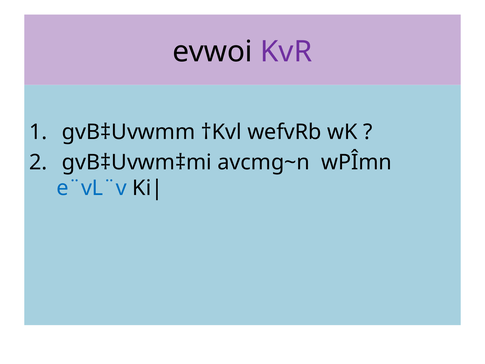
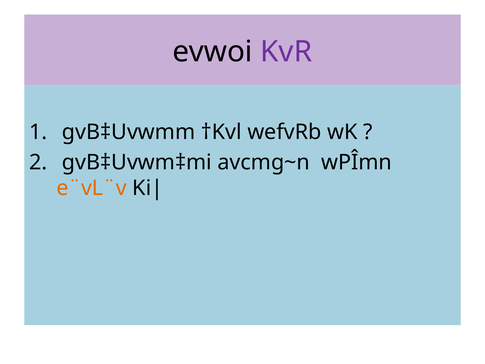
e¨vL¨v colour: blue -> orange (92, 188)
